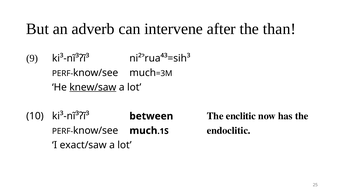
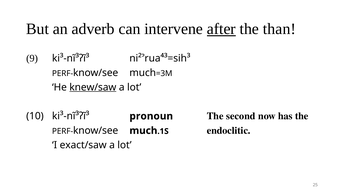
after underline: none -> present (221, 29)
between: between -> pronoun (151, 116)
enclitic: enclitic -> second (241, 116)
